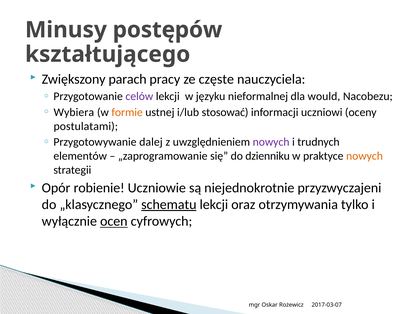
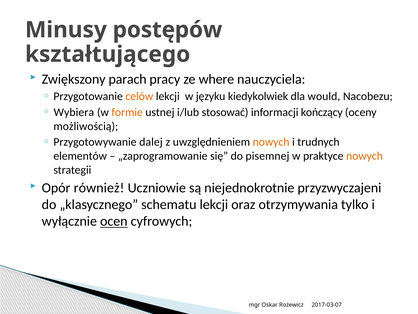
częste: częste -> where (216, 79)
celów colour: purple -> orange (139, 96)
nieformalnej: nieformalnej -> kiedykolwiek (258, 96)
uczniowi: uczniowi -> kończący (322, 112)
postulatami: postulatami -> możliwością (86, 126)
nowych colour: purple -> orange (271, 142)
dzienniku: dzienniku -> pisemnej (267, 156)
robienie: robienie -> również (99, 188)
schematu underline: present -> none (169, 204)
